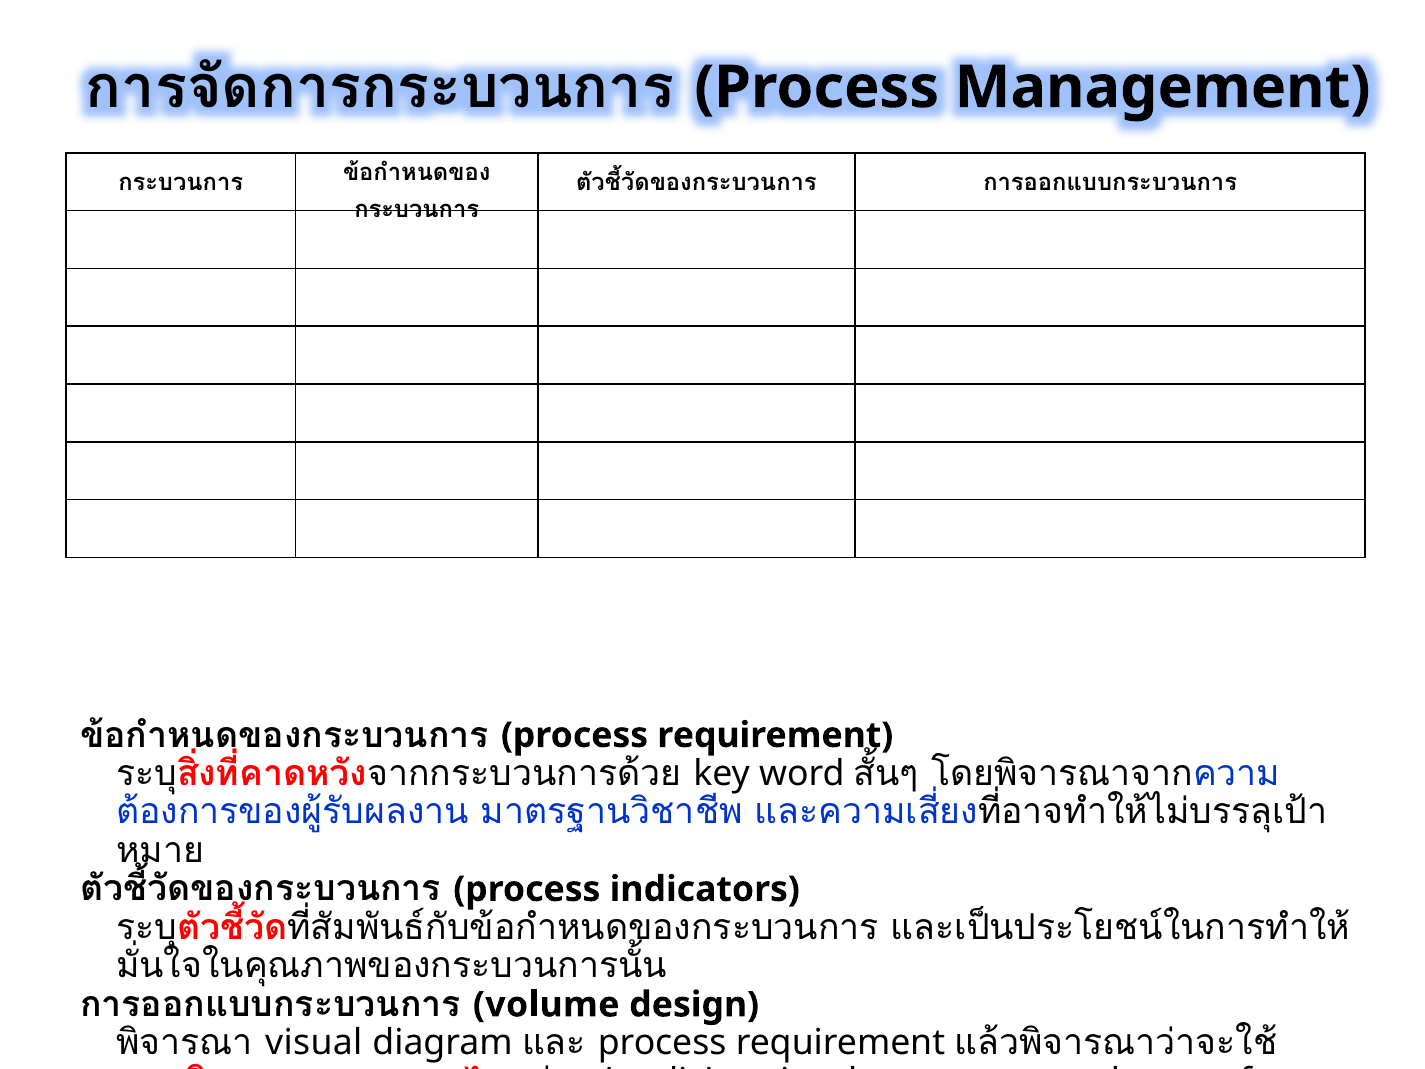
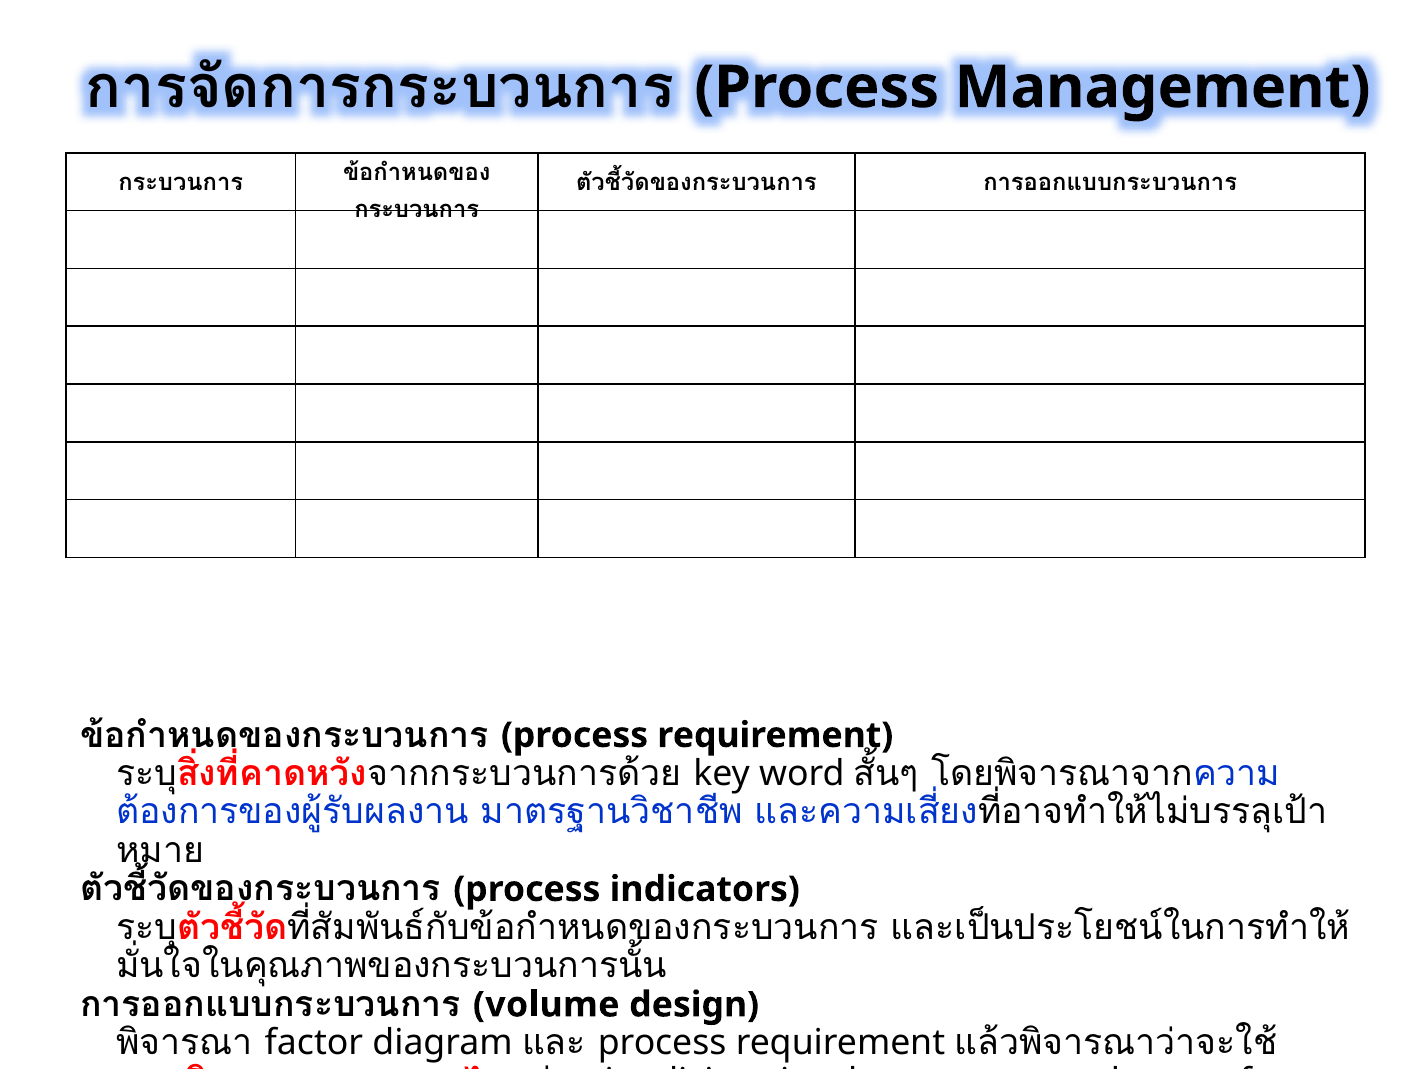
visual: visual -> factor (314, 1043)
